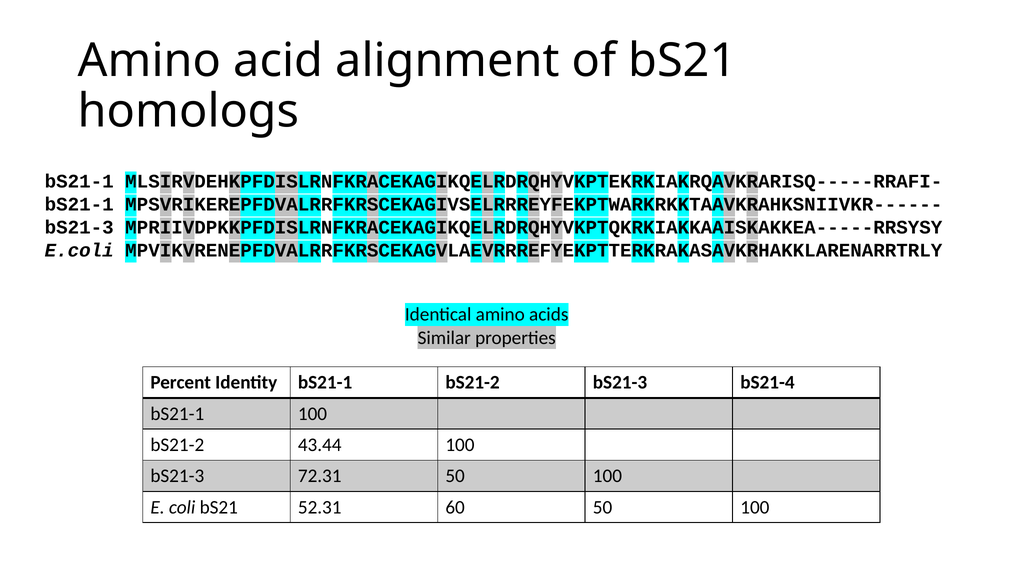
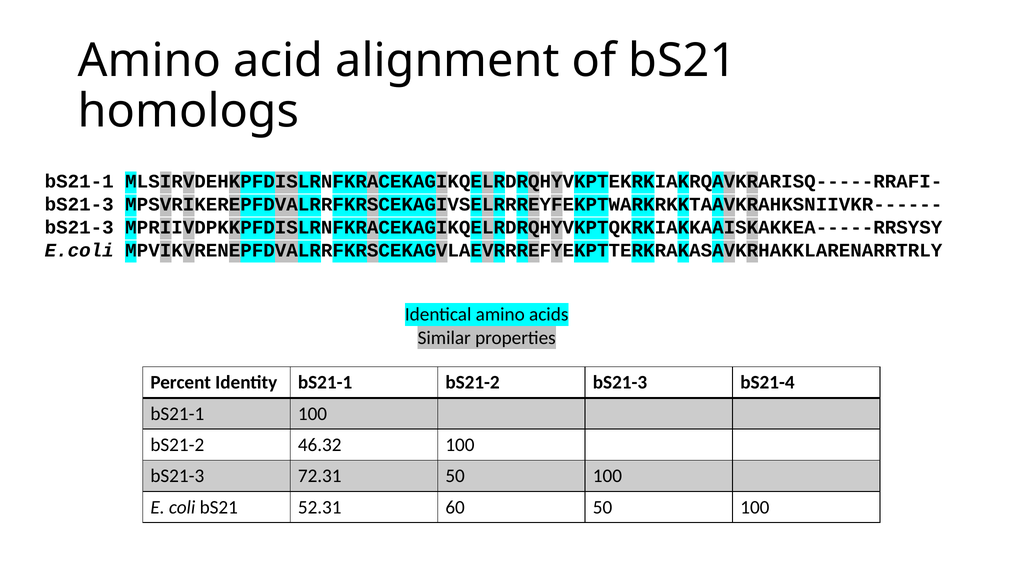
bS21-1: bS21-1 -> bS21-3 (79, 204)
43.44: 43.44 -> 46.32 (320, 444)
